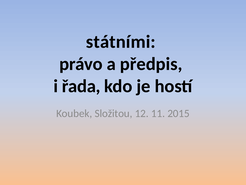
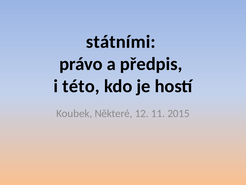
řada: řada -> této (81, 86)
Složitou: Složitou -> Některé (114, 113)
